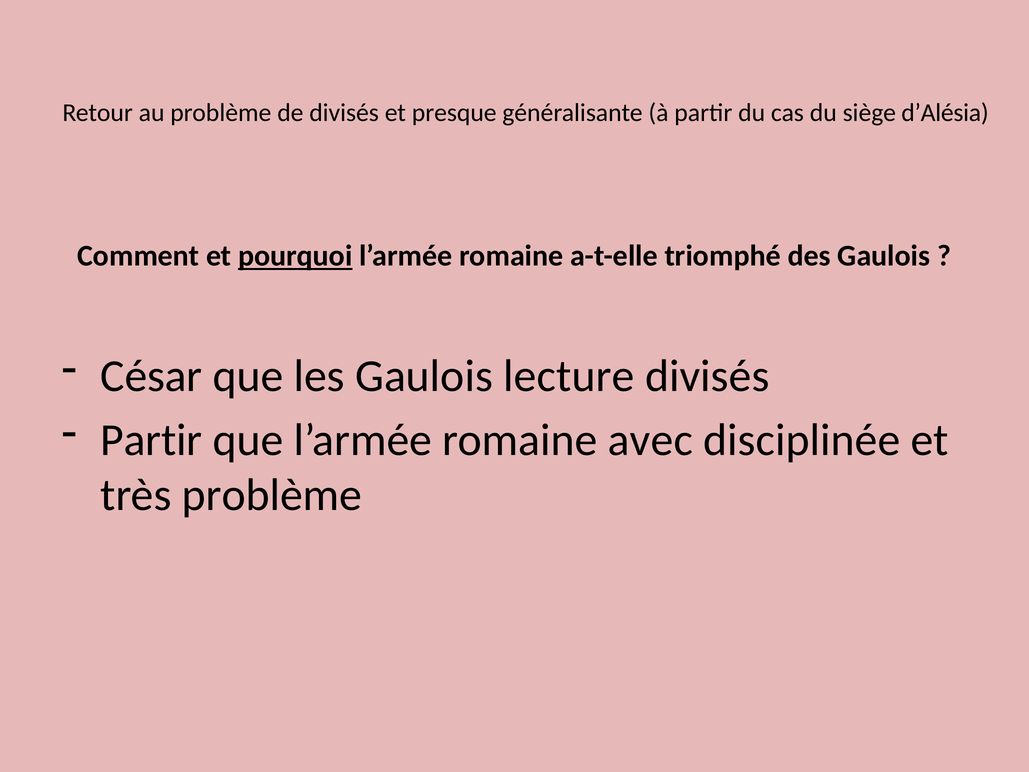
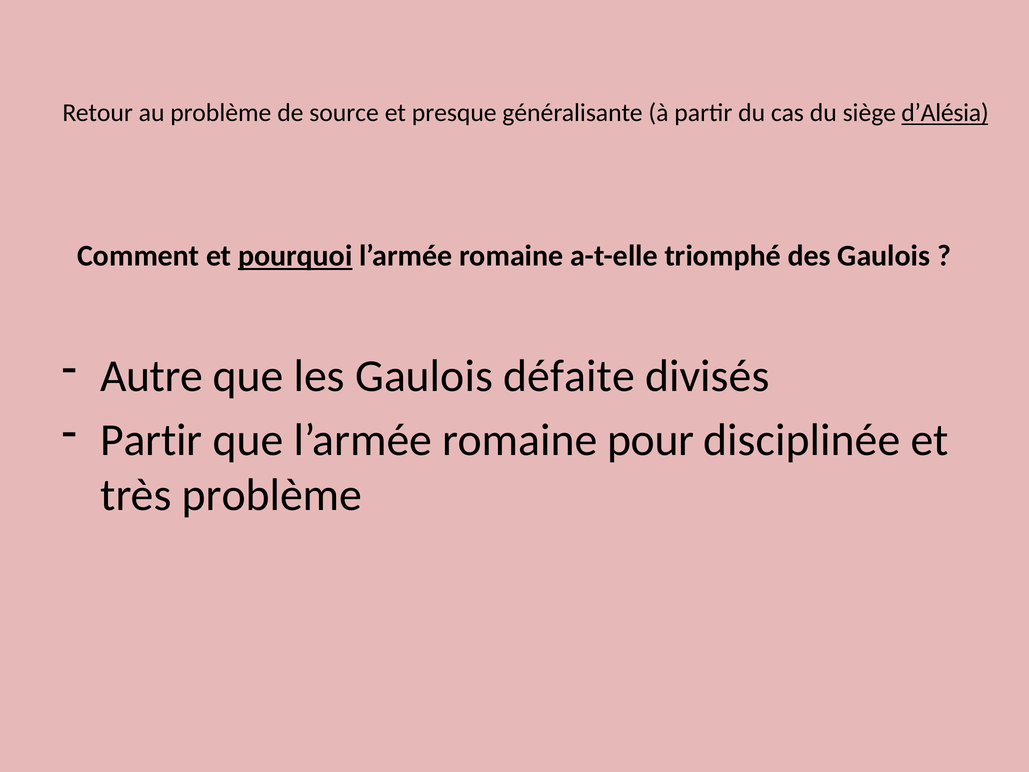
de divisés: divisés -> source (344, 113)
d’Alésia underline: none -> present (945, 113)
César: César -> Autre (152, 376)
lecture: lecture -> défaite (569, 376)
avec: avec -> pour (651, 440)
